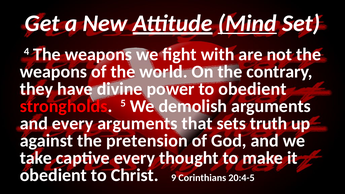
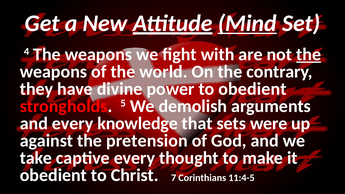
the underline: none -> present (309, 54)
every arguments: arguments -> knowledge (138, 123)
truth: truth -> were (269, 123)
9: 9 -> 7 (174, 178)
20:4-5: 20:4-5 -> 11:4-5 (242, 178)
